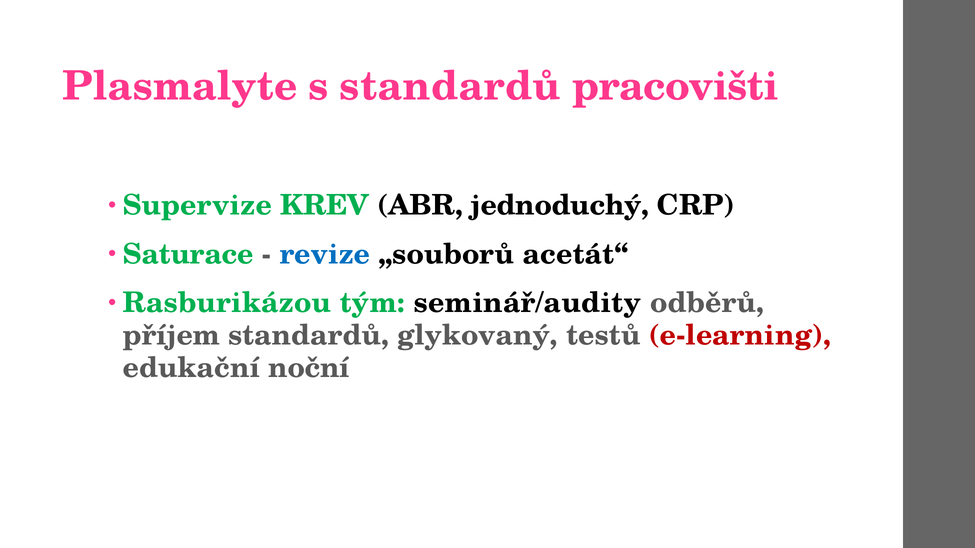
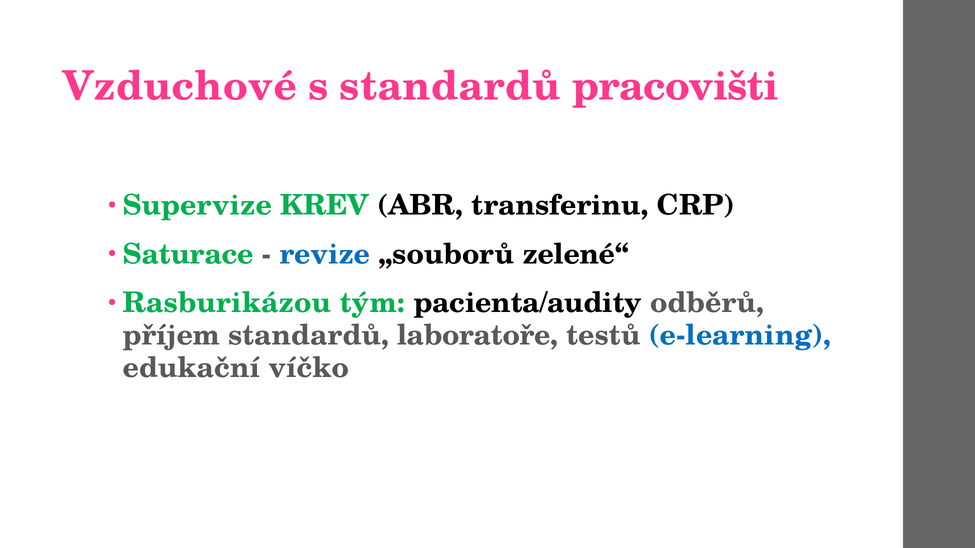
Plasmalyte: Plasmalyte -> Vzduchové (180, 86)
jednoduchý: jednoduchý -> transferinu (560, 206)
acetát“: acetát“ -> zelené“ (576, 254)
seminář/audity: seminář/audity -> pacienta/audity (528, 303)
glykovaný: glykovaný -> laboratoře (478, 336)
e-learning colour: red -> blue (740, 336)
noční: noční -> víčko (309, 368)
